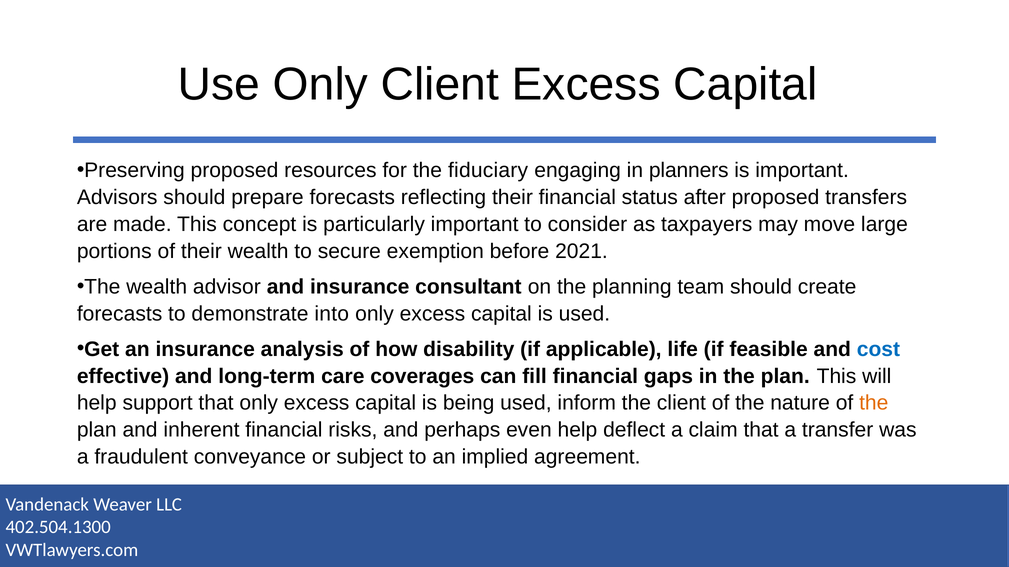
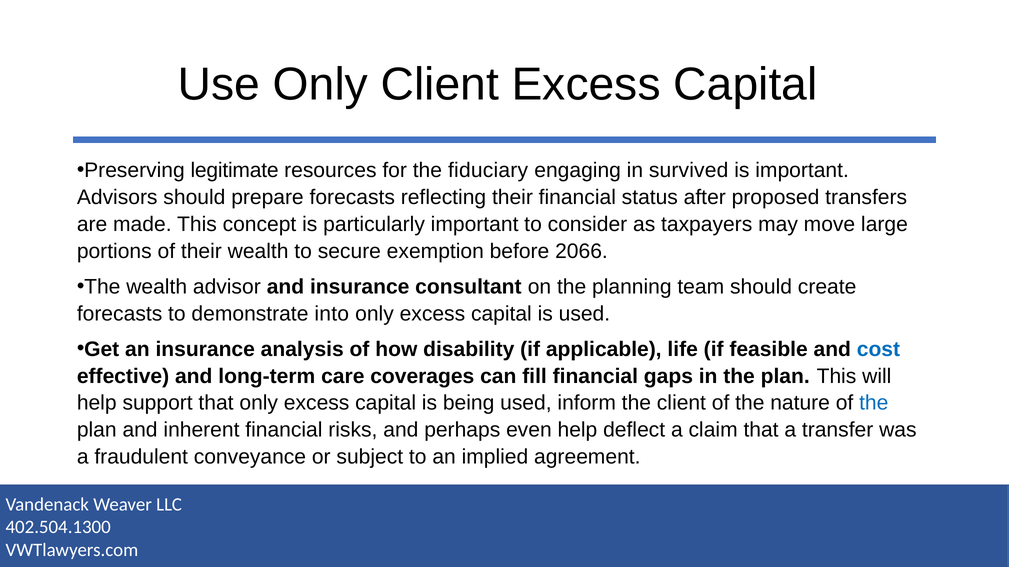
Preserving proposed: proposed -> legitimate (235, 171)
planners: planners -> survived (689, 171)
2021: 2021 -> 2066 (581, 252)
the colour: orange -> blue (874, 403)
